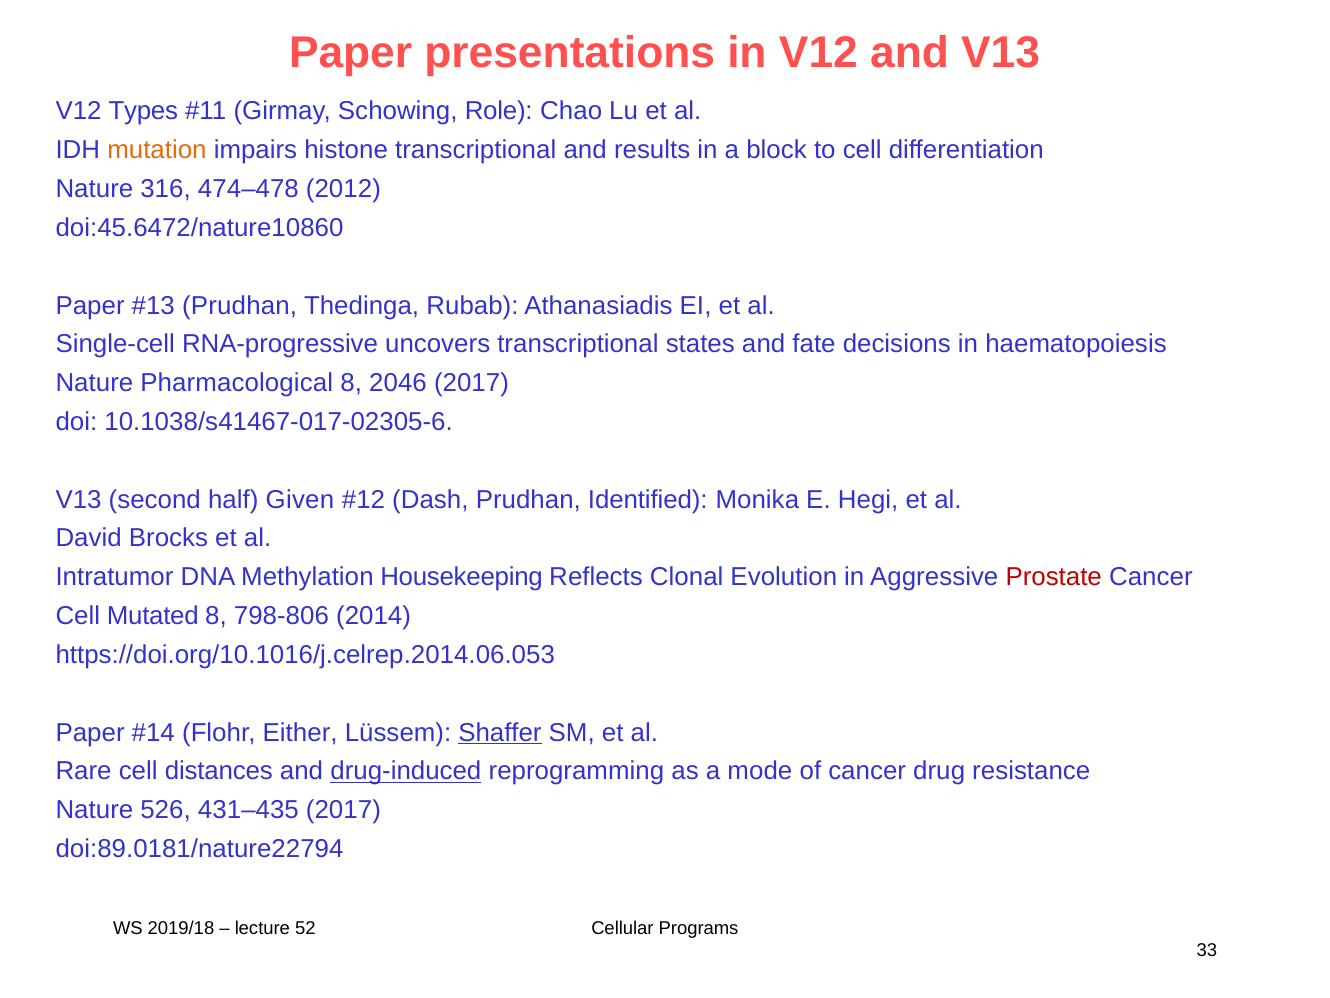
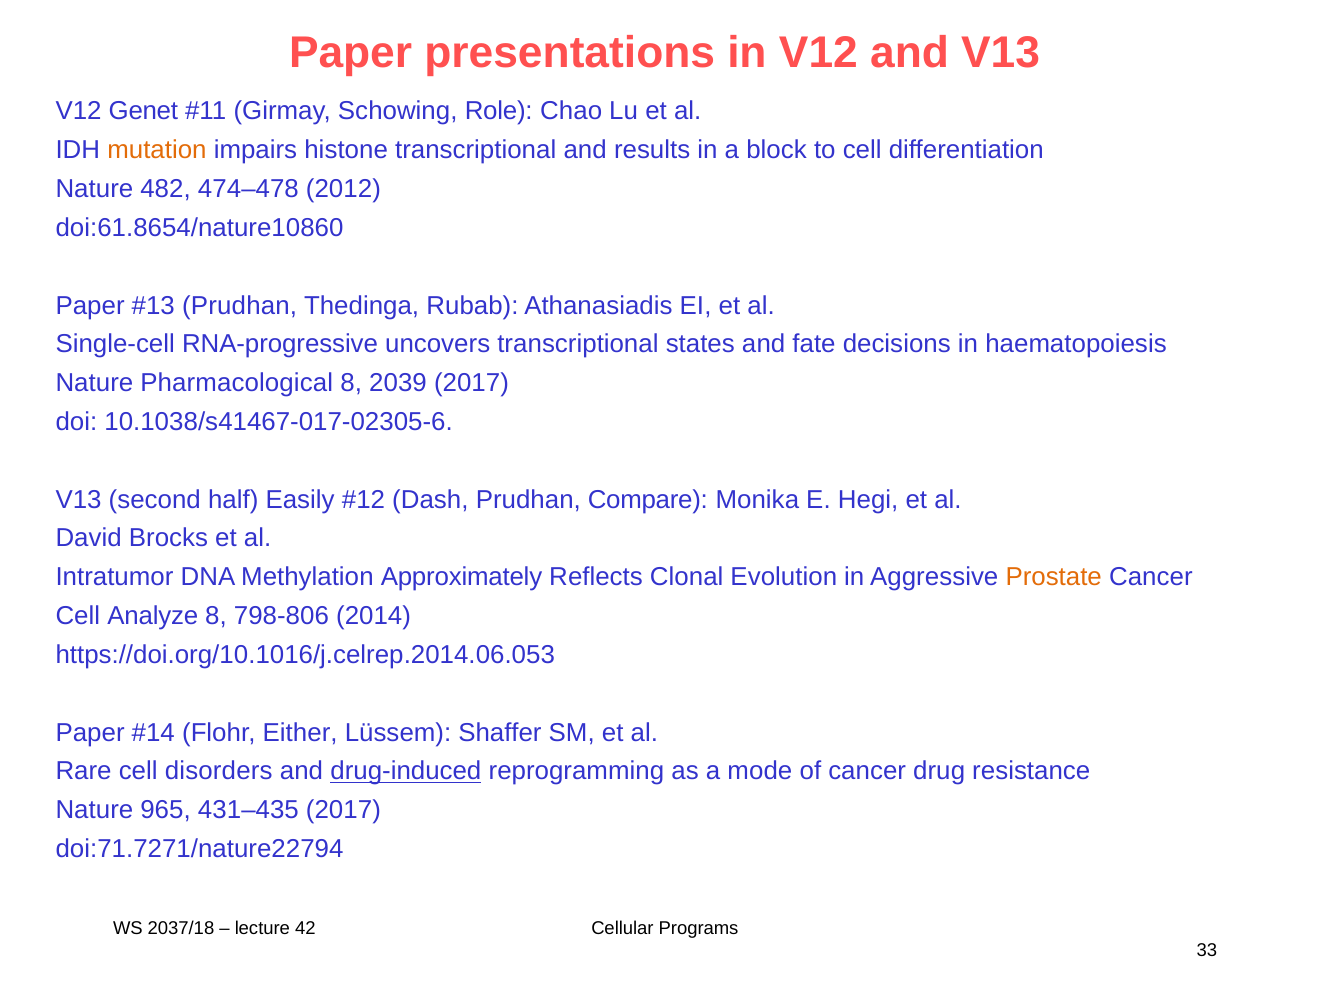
Types: Types -> Genet (143, 111)
316: 316 -> 482 (165, 189)
doi:45.6472/nature10860: doi:45.6472/nature10860 -> doi:61.8654/nature10860 (200, 228)
2046: 2046 -> 2039 (398, 383)
Given: Given -> Easily (300, 499)
Identified: Identified -> Compare (648, 499)
Housekeeping: Housekeeping -> Approximately (461, 577)
Prostate colour: red -> orange (1054, 577)
Mutated: Mutated -> Analyze (153, 616)
Shaffer underline: present -> none (500, 732)
distances: distances -> disorders (219, 771)
526: 526 -> 965 (165, 810)
doi:89.0181/nature22794: doi:89.0181/nature22794 -> doi:71.7271/nature22794 (200, 849)
2019/18: 2019/18 -> 2037/18 (181, 928)
52: 52 -> 42 (305, 928)
